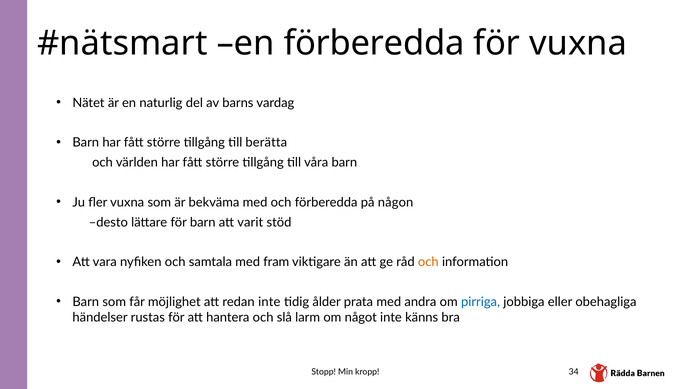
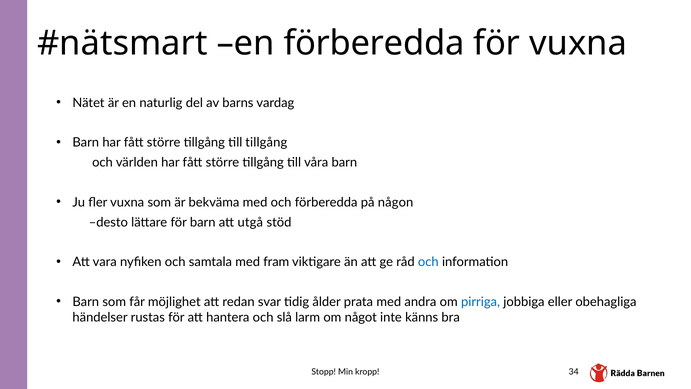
till berätta: berätta -> tillgång (266, 143)
varit: varit -> utgå (250, 222)
och colour: orange -> blue (428, 262)
redan inte: inte -> svar (269, 302)
